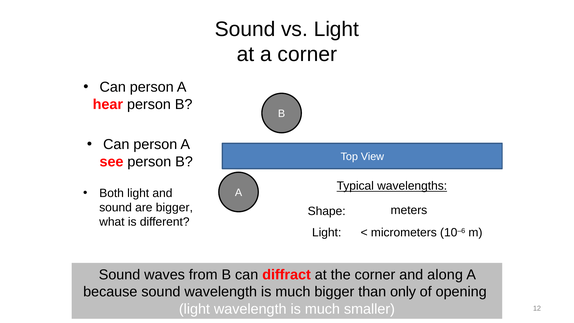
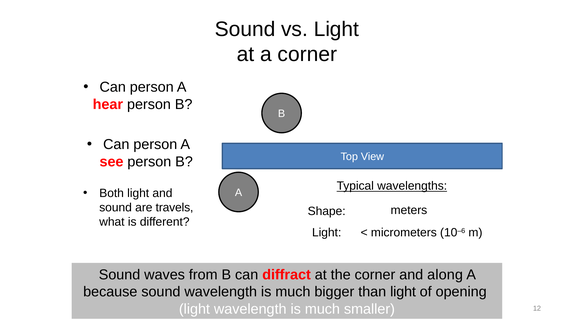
are bigger: bigger -> travels (174, 207)
than only: only -> light (403, 292)
